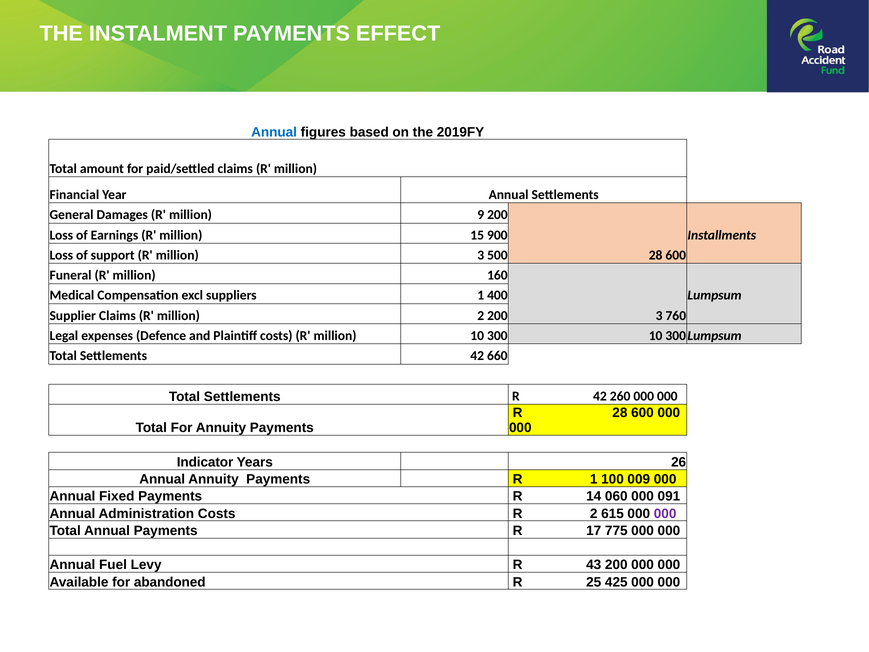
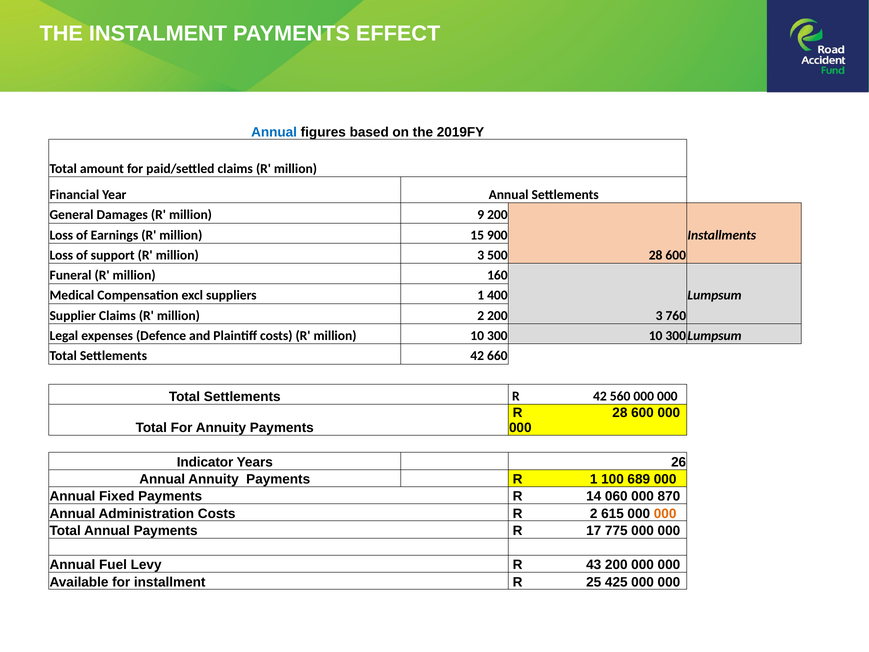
260: 260 -> 560 (620, 396)
009: 009 -> 689 (639, 479)
091: 091 -> 870 (669, 496)
000 colour: purple -> orange (665, 513)
abandoned: abandoned -> installment (170, 582)
